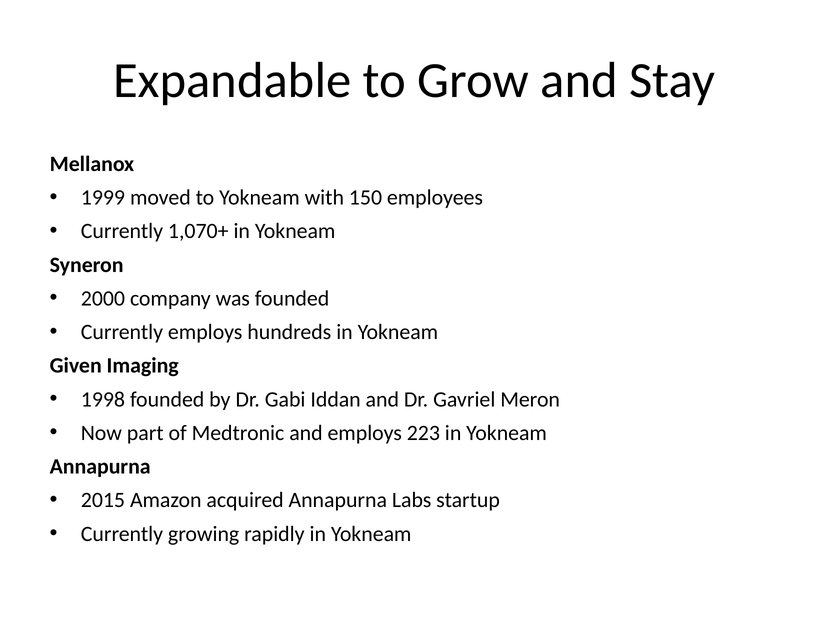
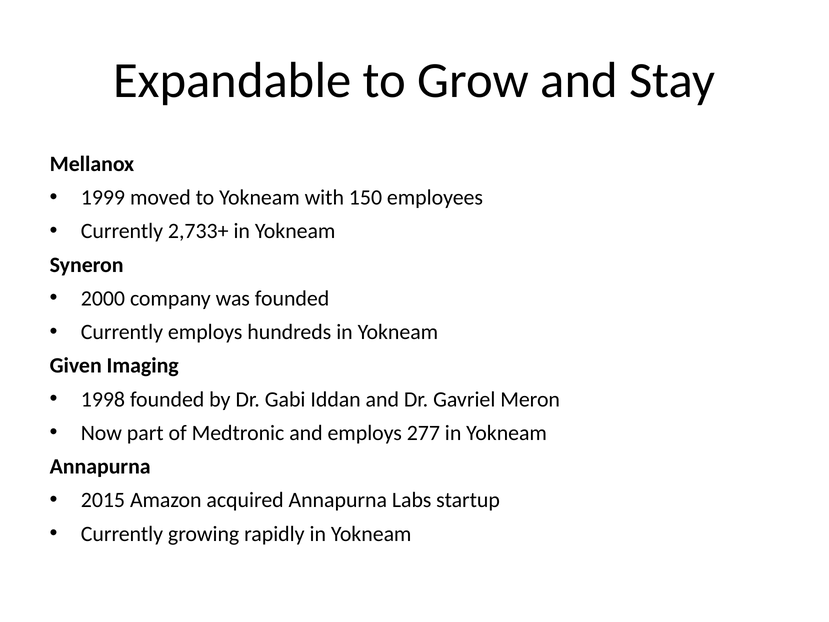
1,070+: 1,070+ -> 2,733+ (198, 231)
223: 223 -> 277 (423, 433)
